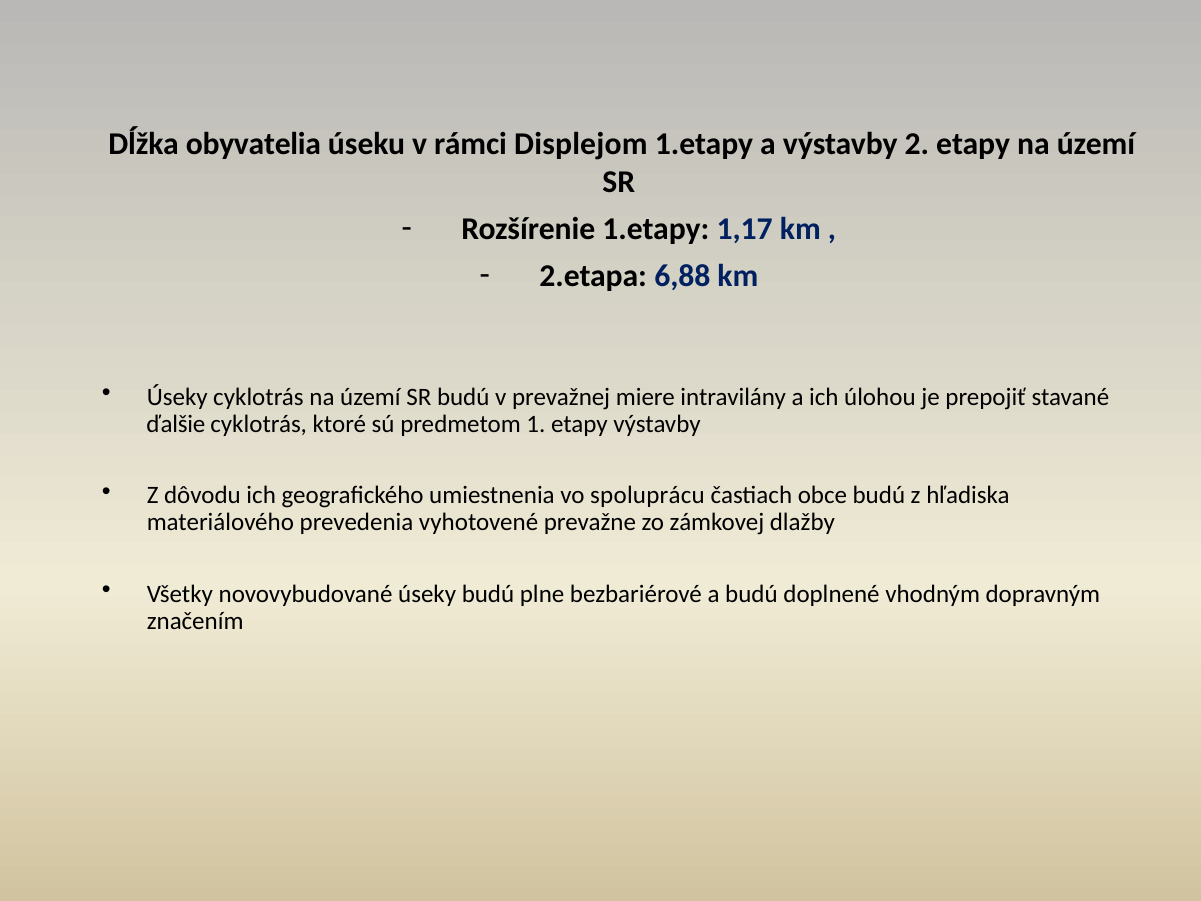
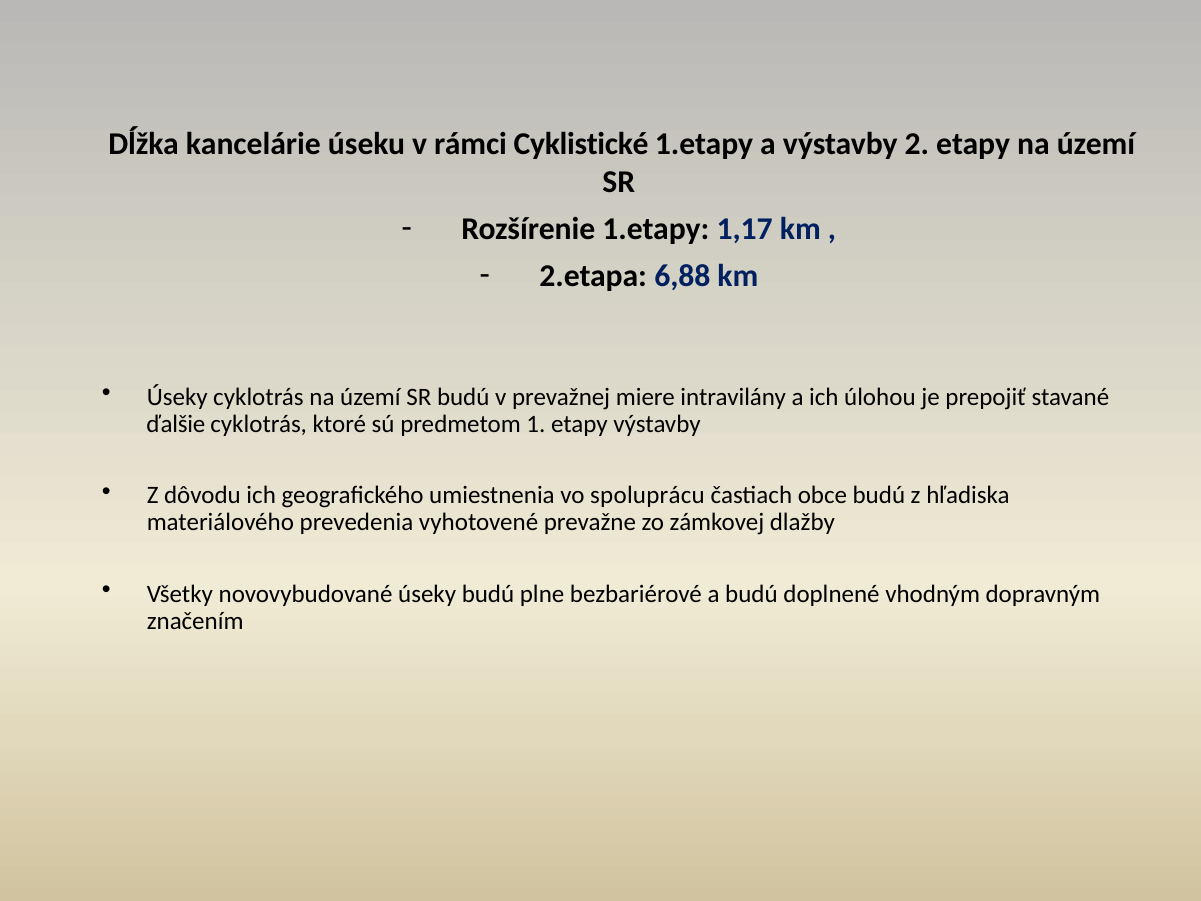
obyvatelia: obyvatelia -> kancelárie (253, 144)
Displejom: Displejom -> Cyklistické (581, 144)
